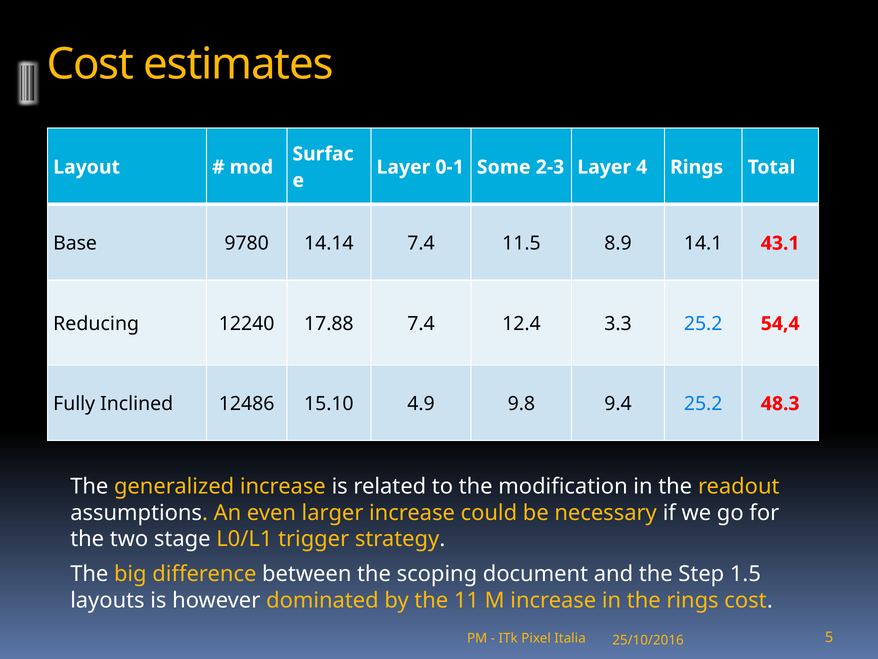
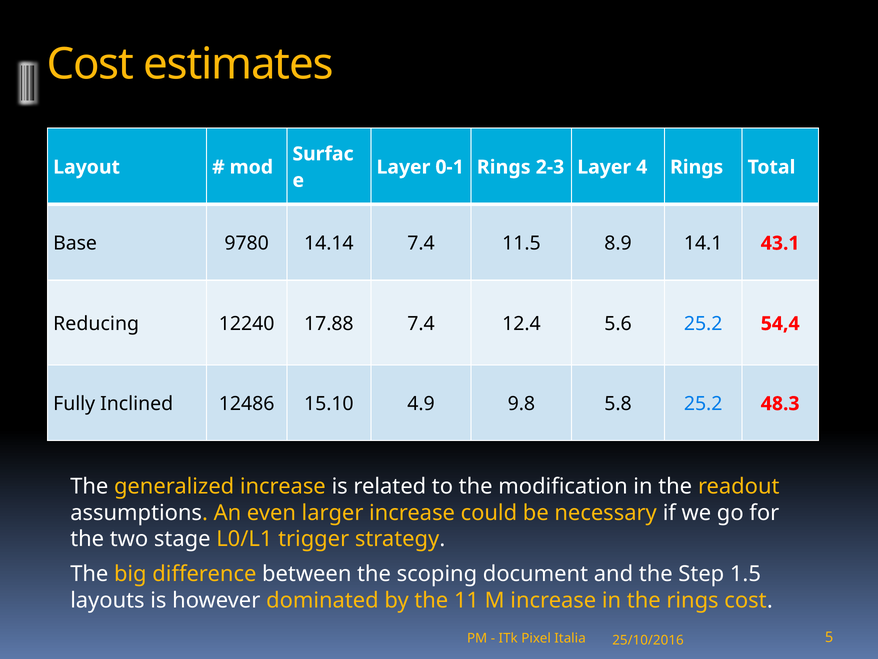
0-1 Some: Some -> Rings (504, 167)
3.3: 3.3 -> 5.6 (618, 323)
9.4: 9.4 -> 5.8 (618, 403)
